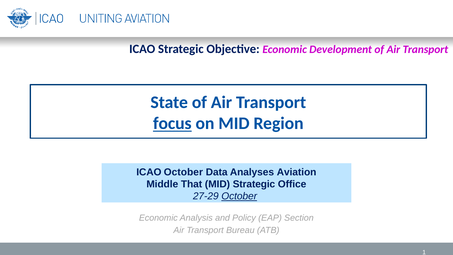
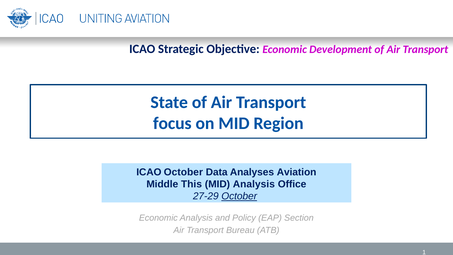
focus underline: present -> none (172, 123)
That: That -> This (191, 184)
MID Strategic: Strategic -> Analysis (254, 184)
